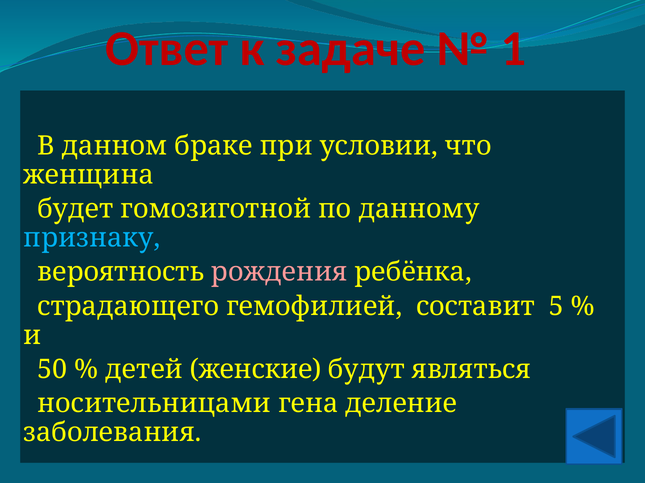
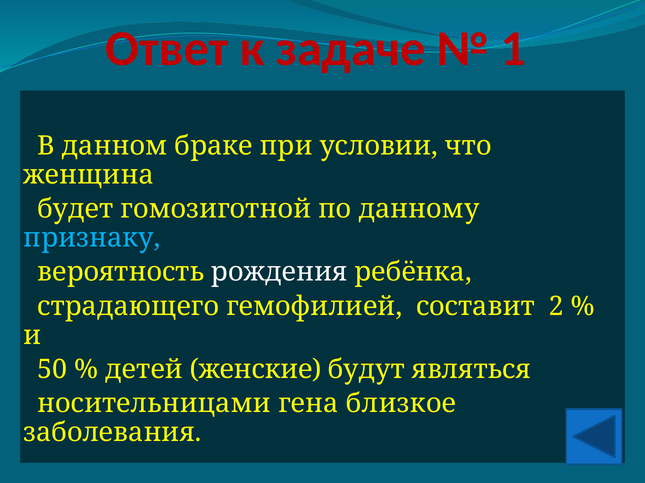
рождения colour: pink -> white (279, 273)
5: 5 -> 2 (556, 307)
деление: деление -> близкое (401, 404)
